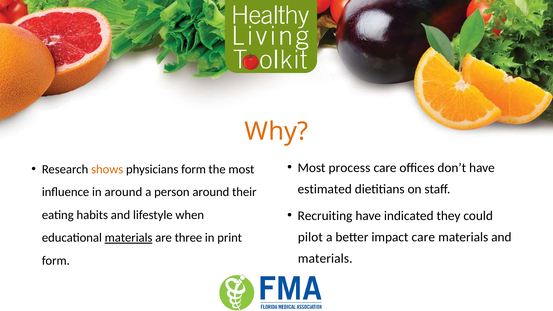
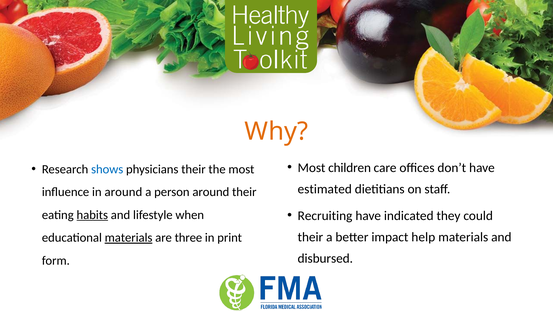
process: process -> children (350, 168)
shows colour: orange -> blue (107, 169)
physicians form: form -> their (193, 169)
habits underline: none -> present (92, 215)
pilot: pilot -> their (310, 237)
impact care: care -> help (423, 237)
materials: materials -> disbursed (325, 259)
